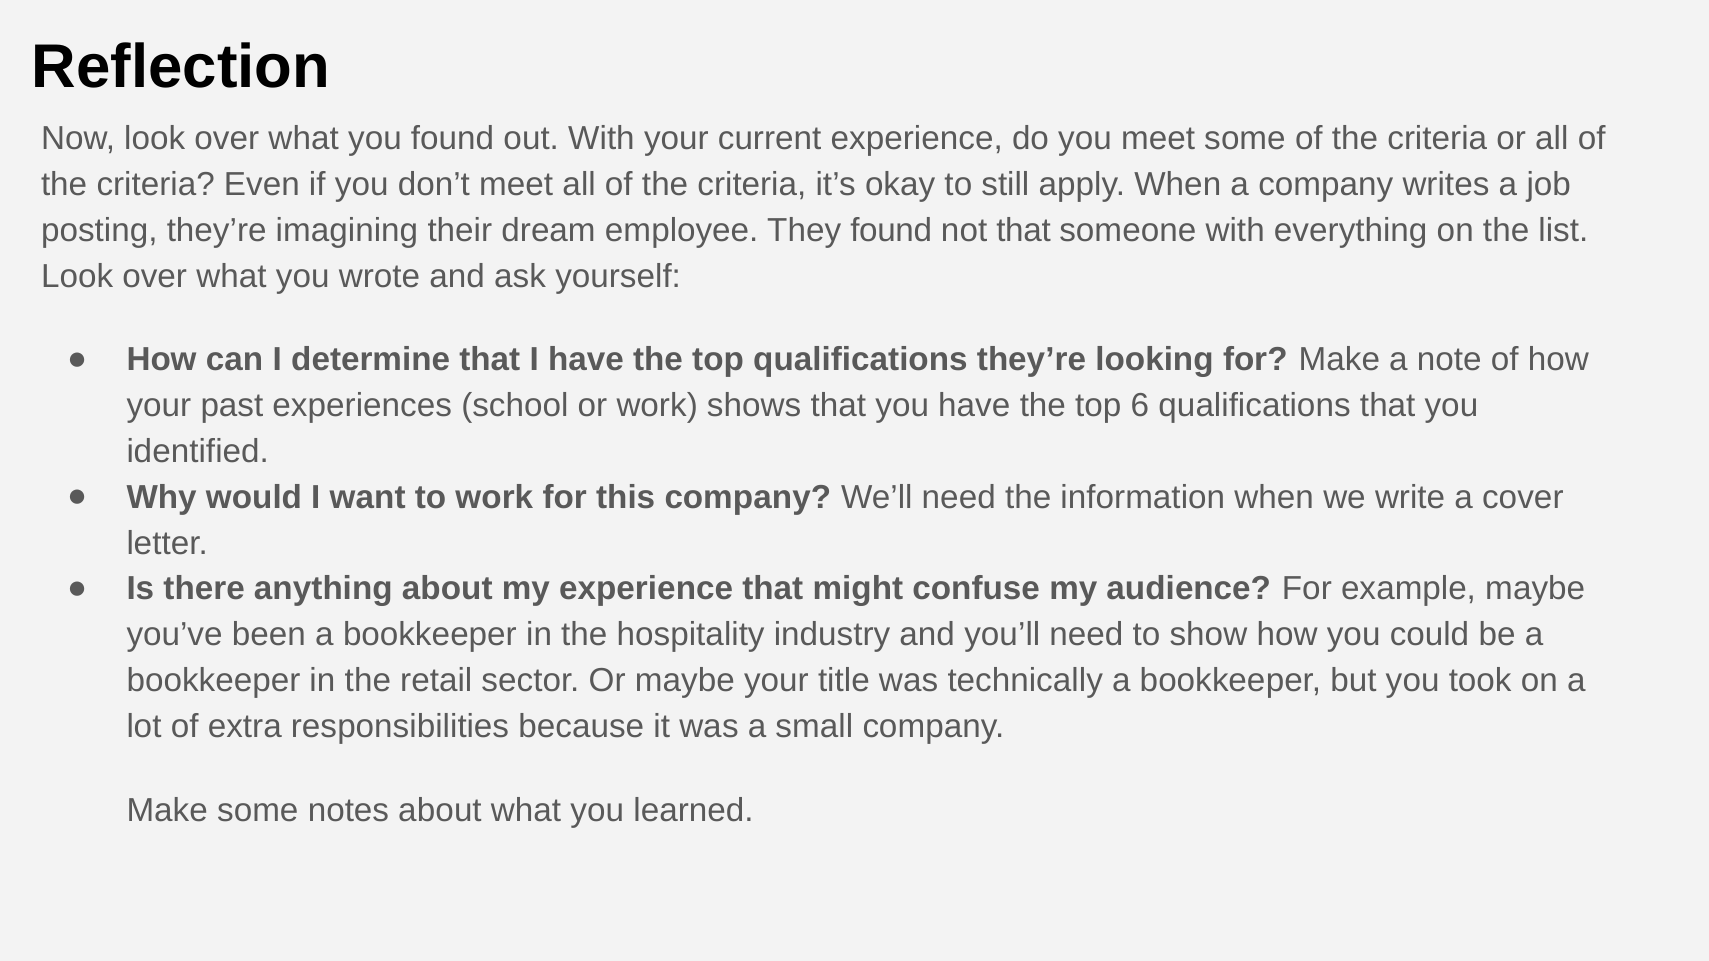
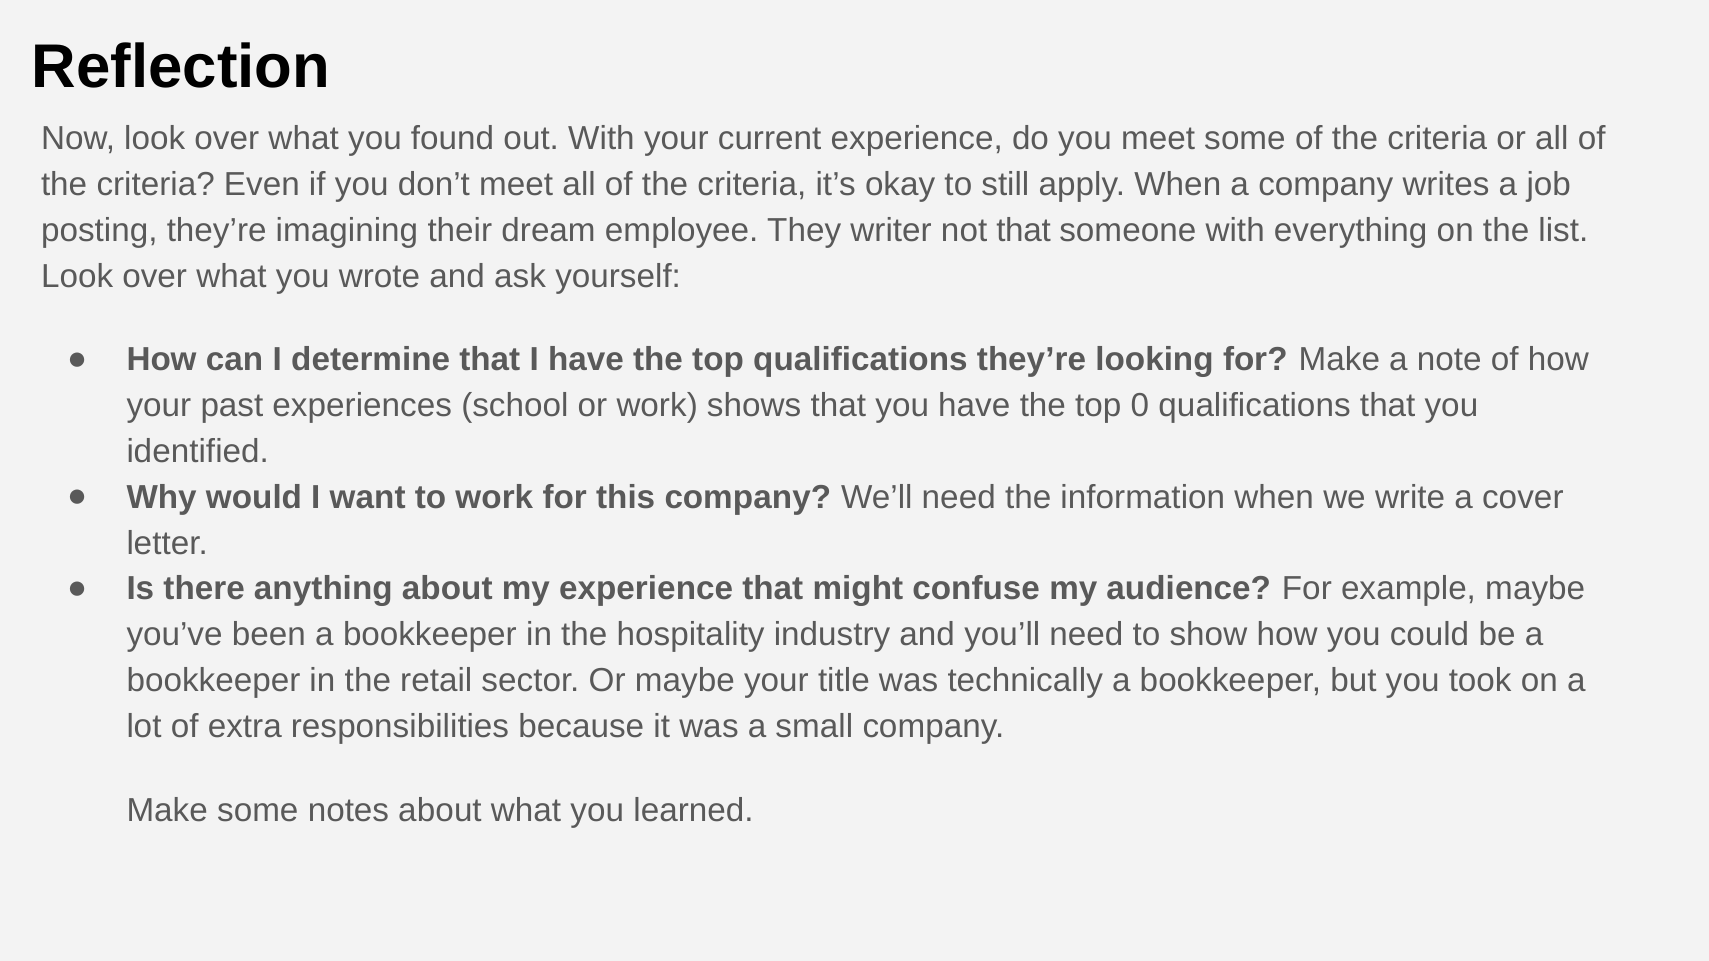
They found: found -> writer (891, 231)
6: 6 -> 0 (1140, 406)
